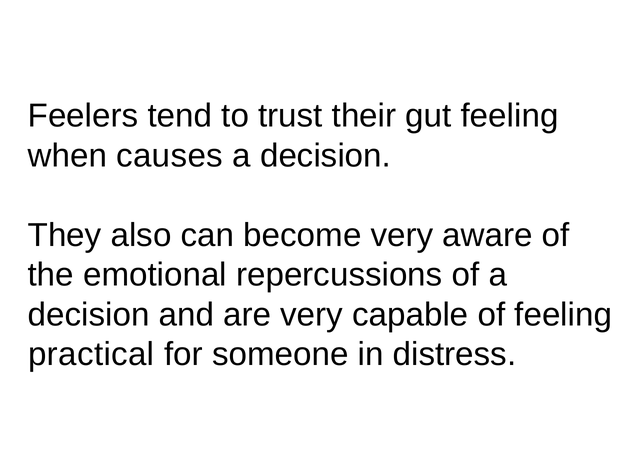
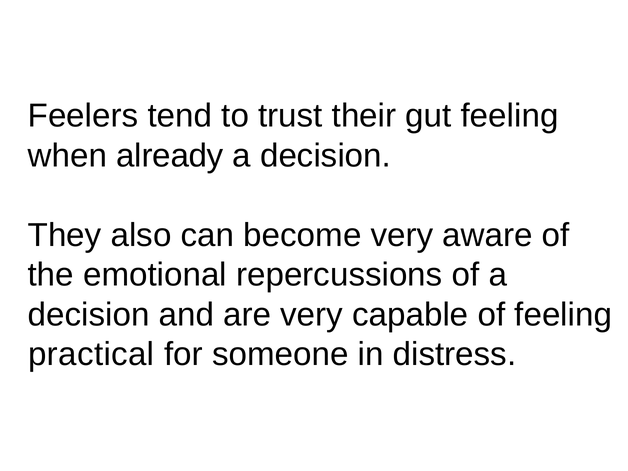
causes: causes -> already (170, 156)
